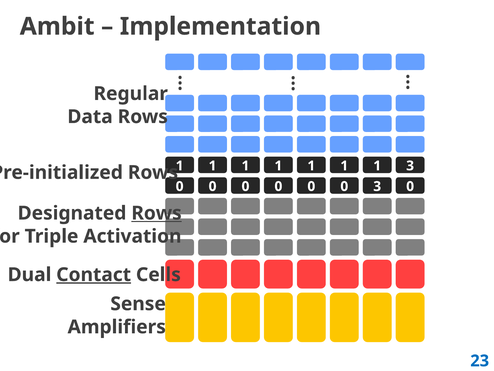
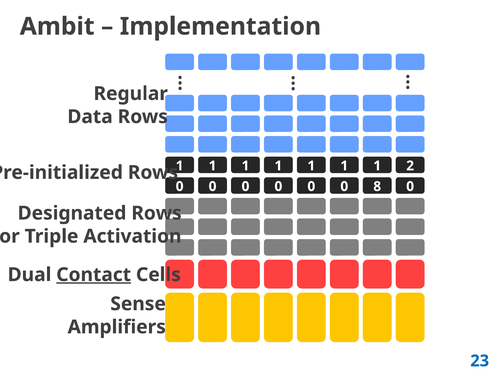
1 3: 3 -> 2 (410, 166)
0 3: 3 -> 8 (377, 186)
Rows underline: present -> none (157, 213)
